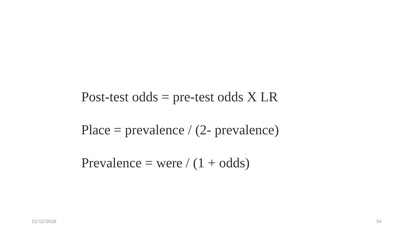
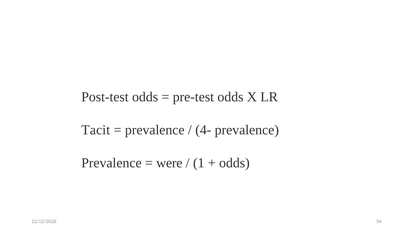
Place: Place -> Tacit (96, 130)
2-: 2- -> 4- (203, 130)
